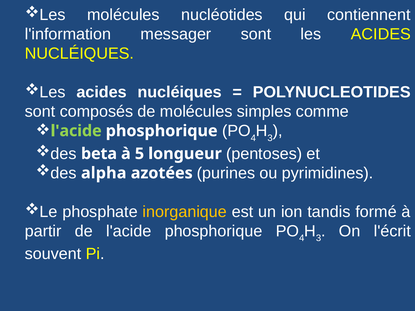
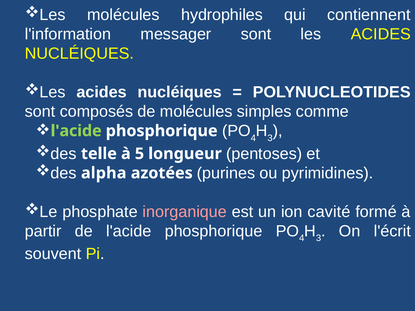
nucléotides: nucléotides -> hydrophiles (222, 15)
beta: beta -> telle (99, 154)
inorganique colour: yellow -> pink (185, 212)
tandis: tandis -> cavité (329, 212)
